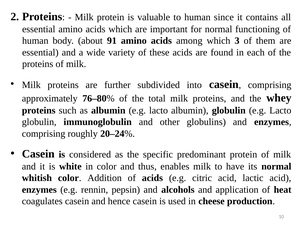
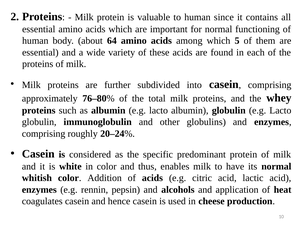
91: 91 -> 64 (112, 41)
3: 3 -> 5 (237, 41)
